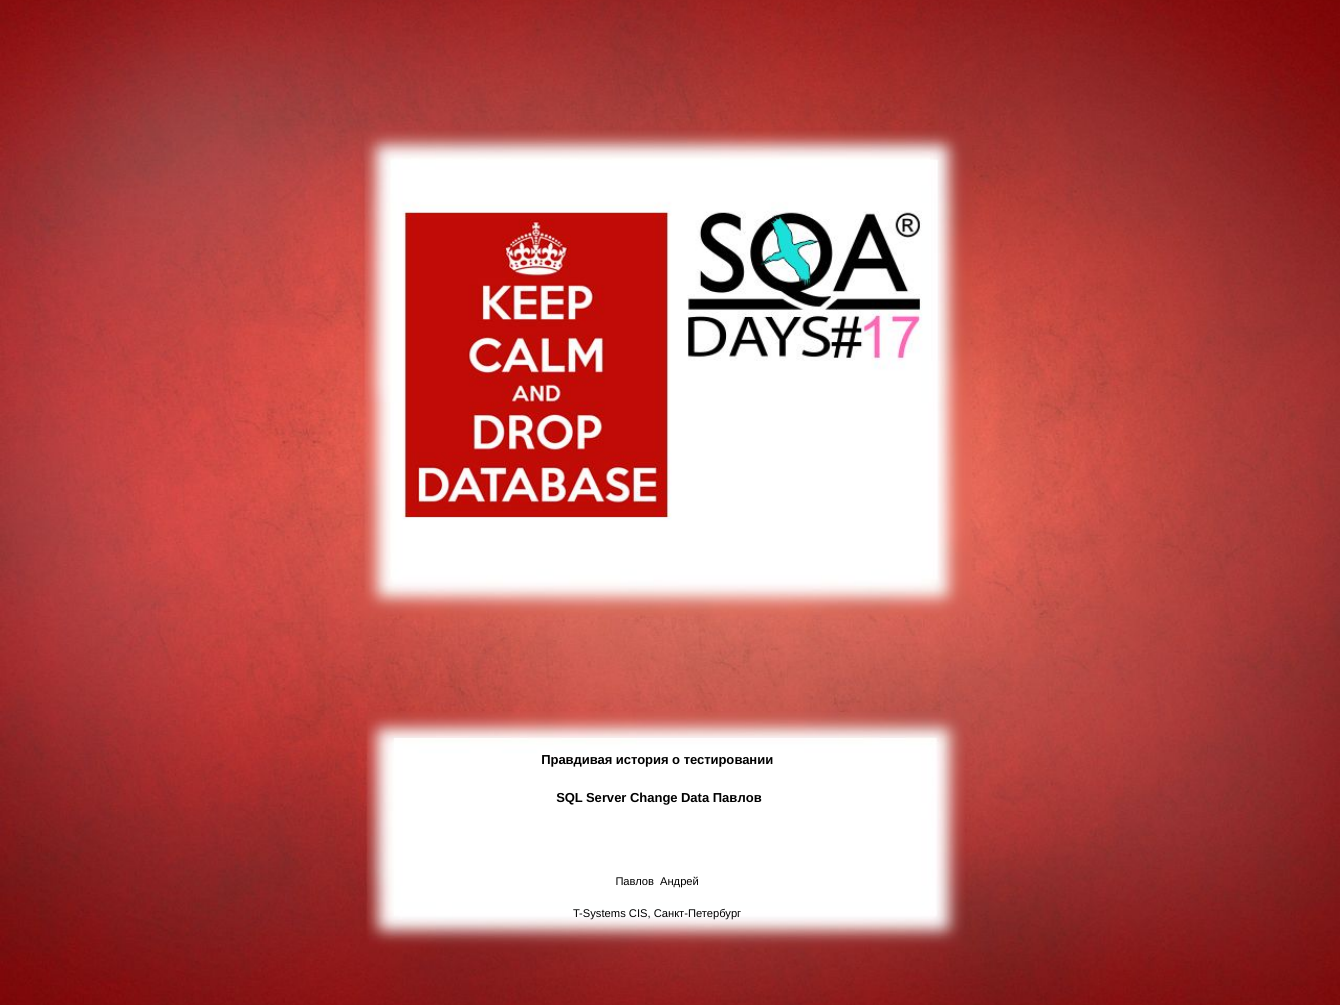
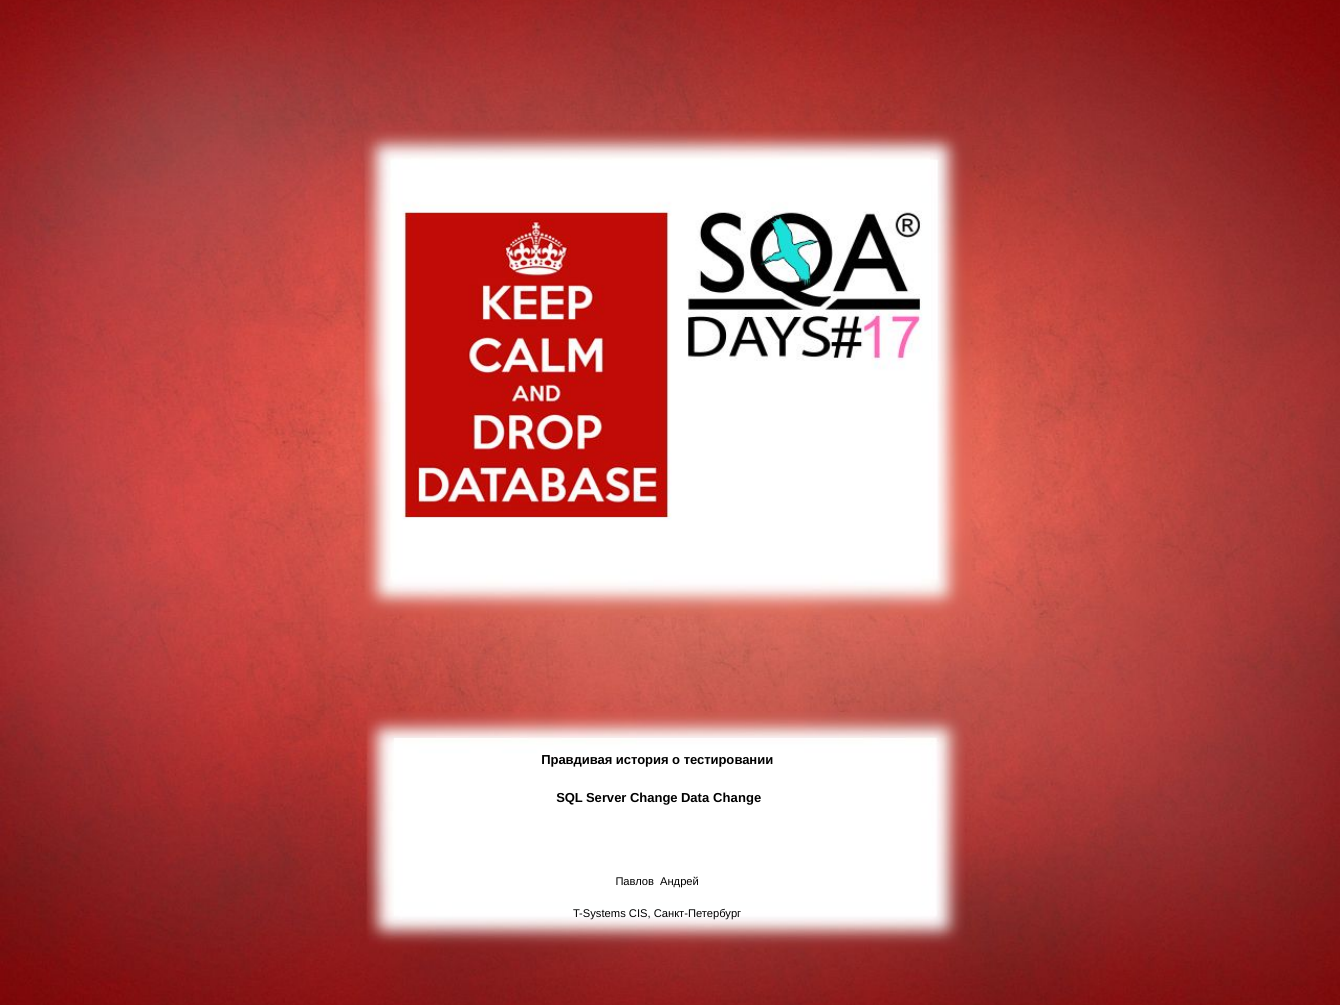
Data Павлов: Павлов -> Change (737, 798)
